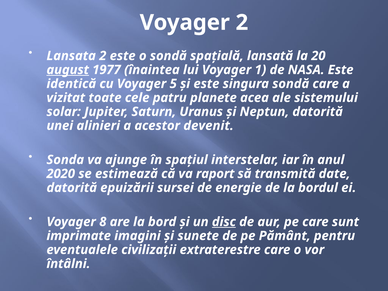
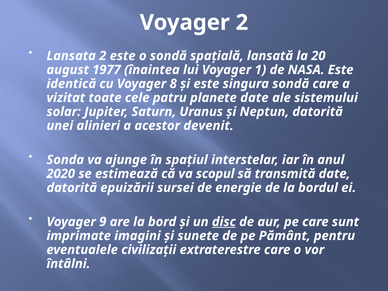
august underline: present -> none (68, 70)
5: 5 -> 8 (173, 84)
planete acea: acea -> date (254, 98)
raport: raport -> scopul (215, 174)
8: 8 -> 9 (103, 222)
